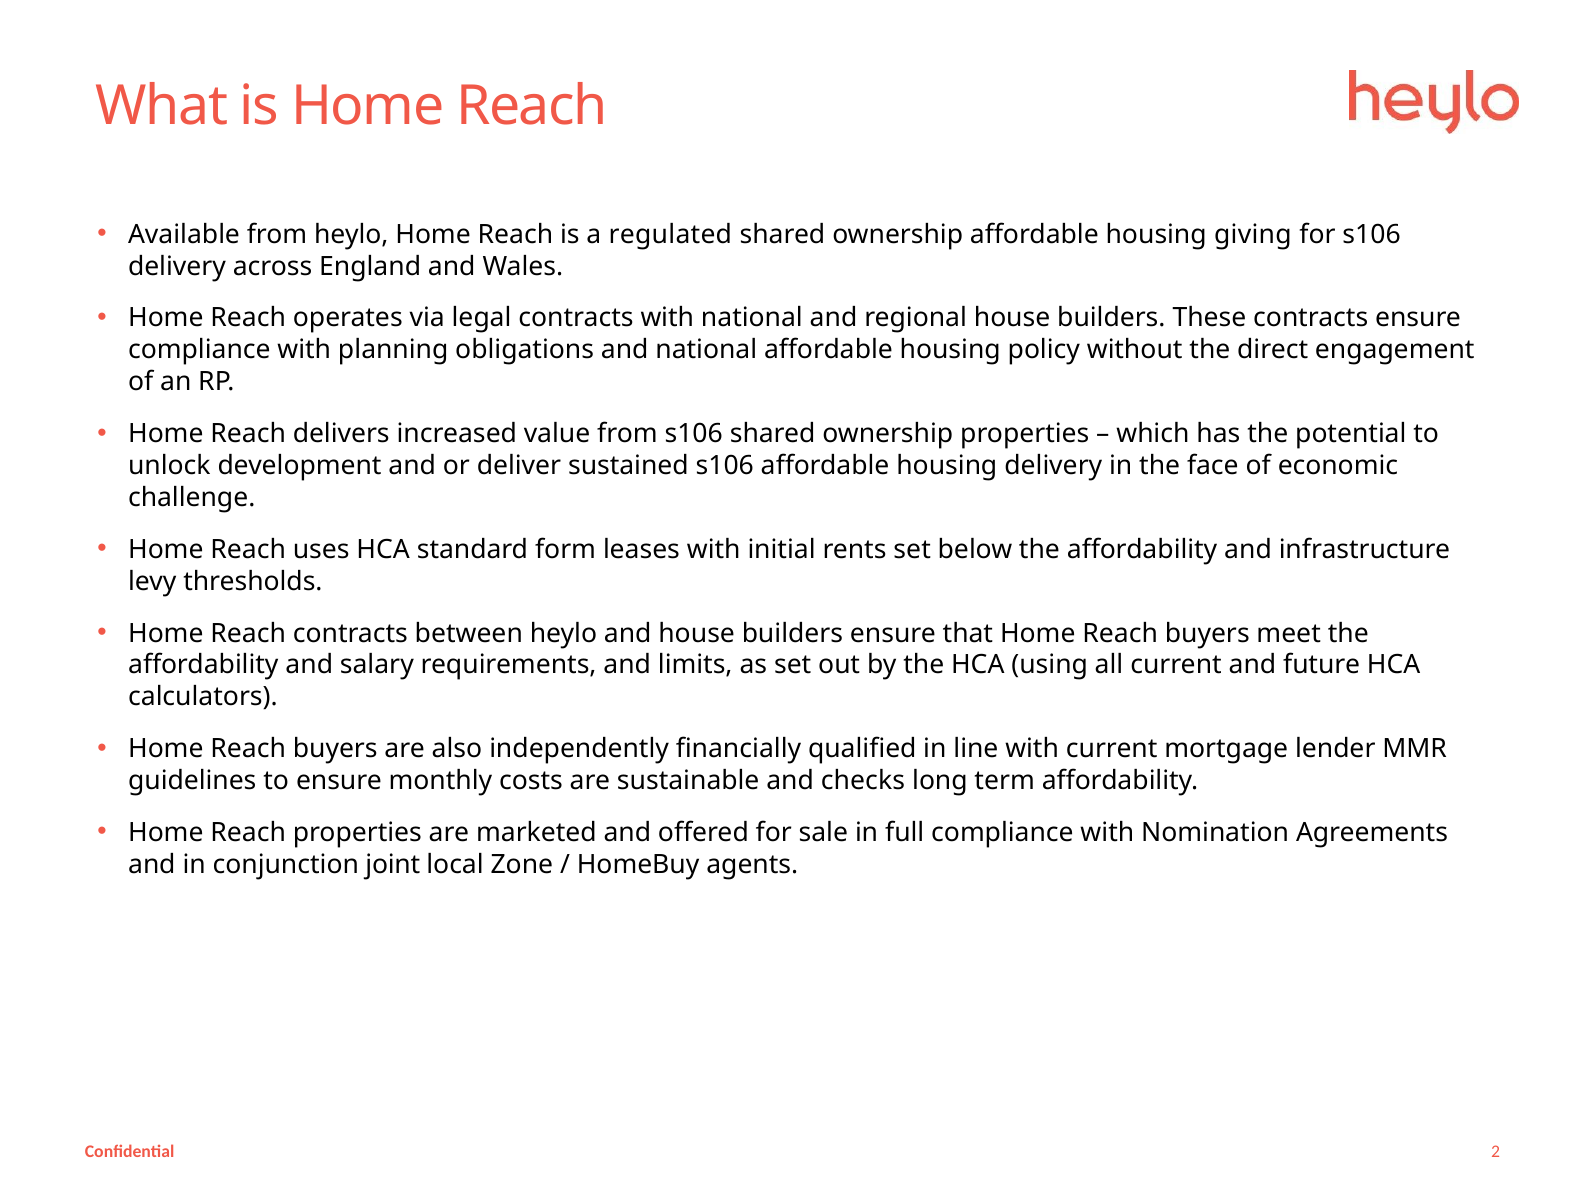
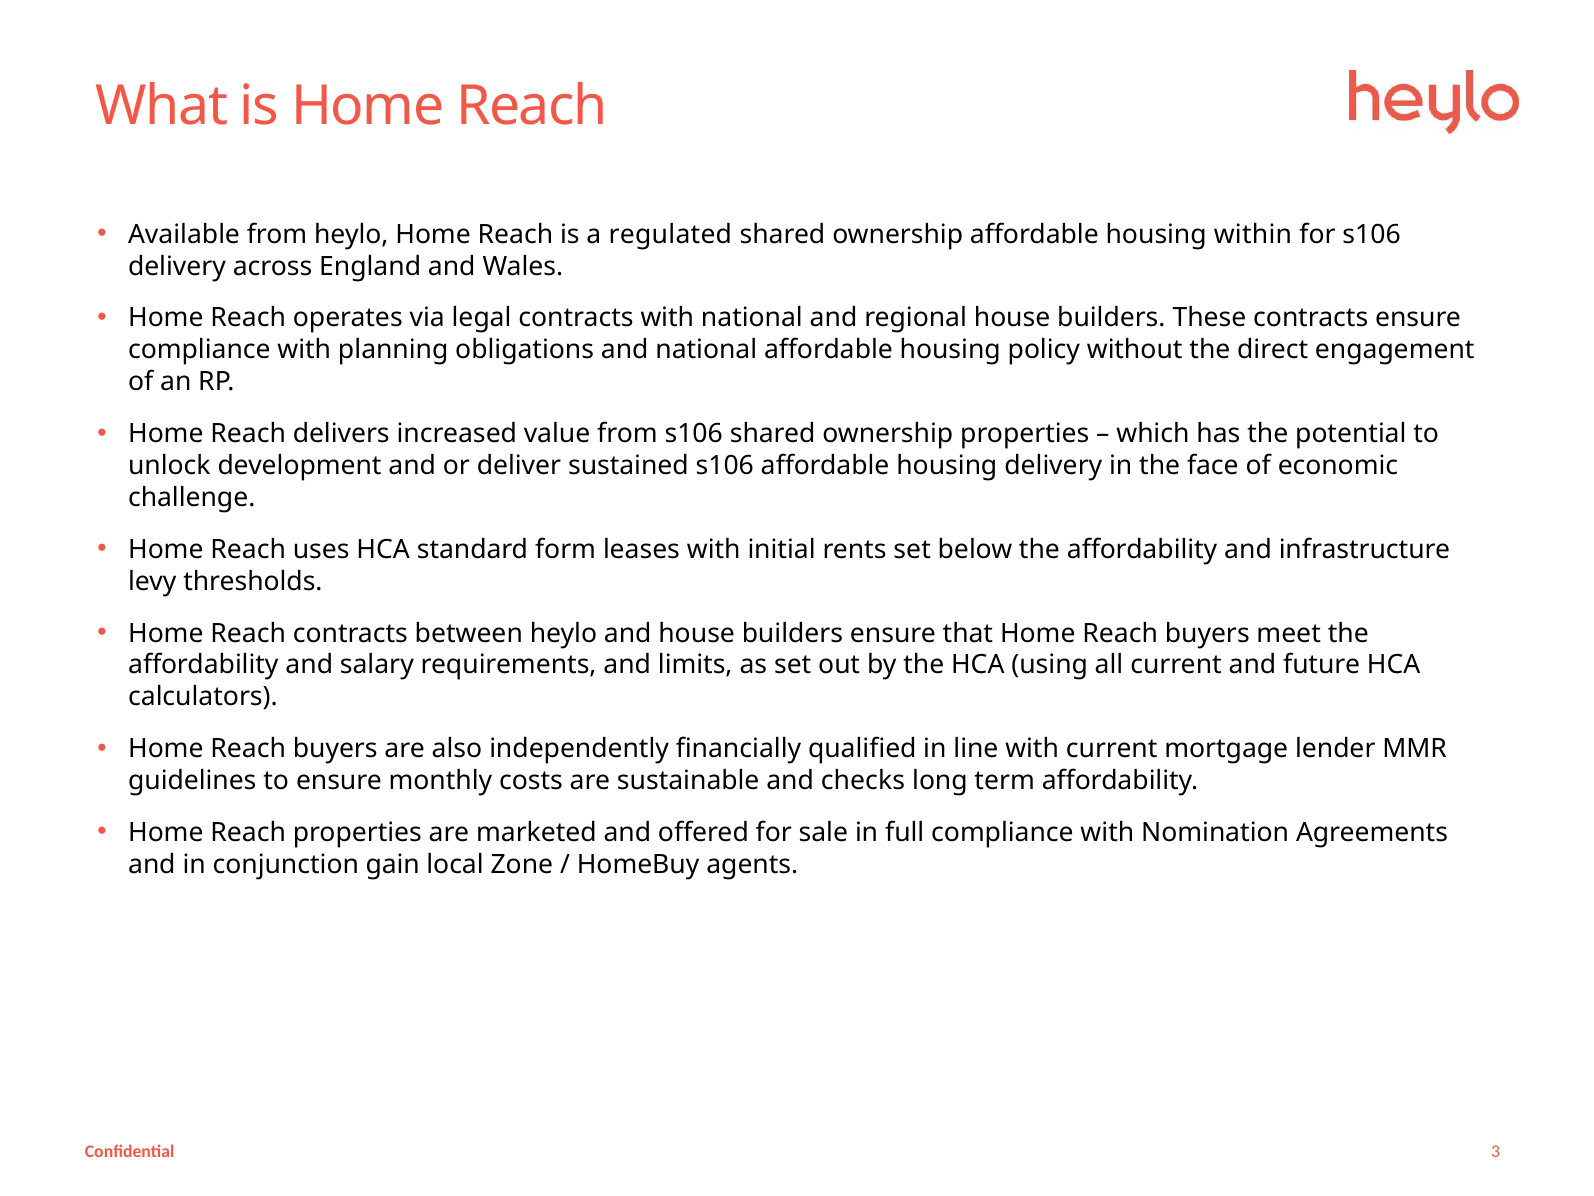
giving: giving -> within (1253, 234)
joint: joint -> gain (393, 864)
2: 2 -> 3 (1496, 1151)
